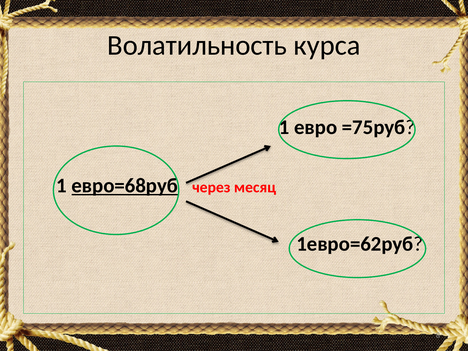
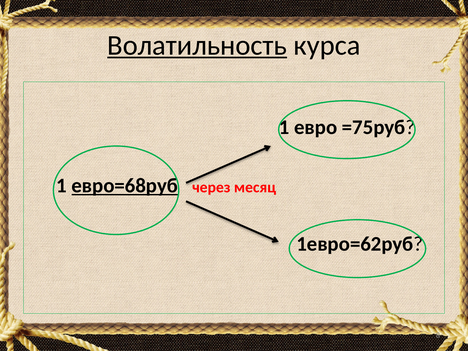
Волатильность underline: none -> present (197, 45)
